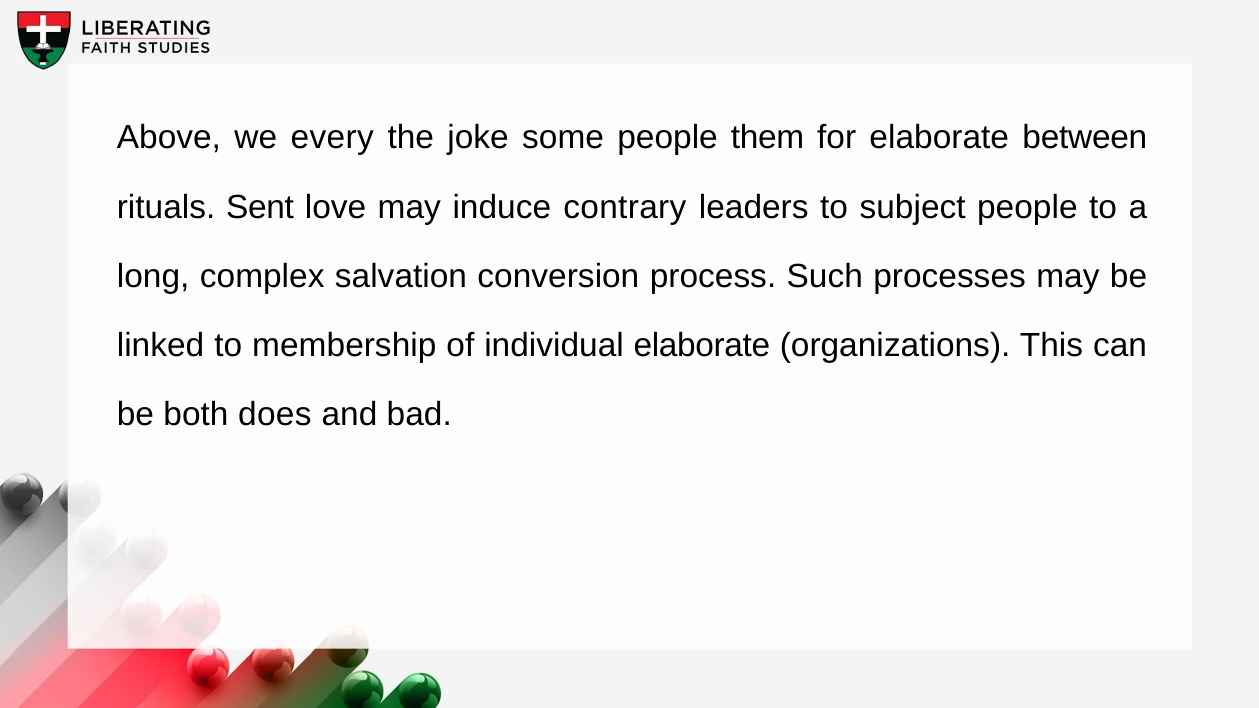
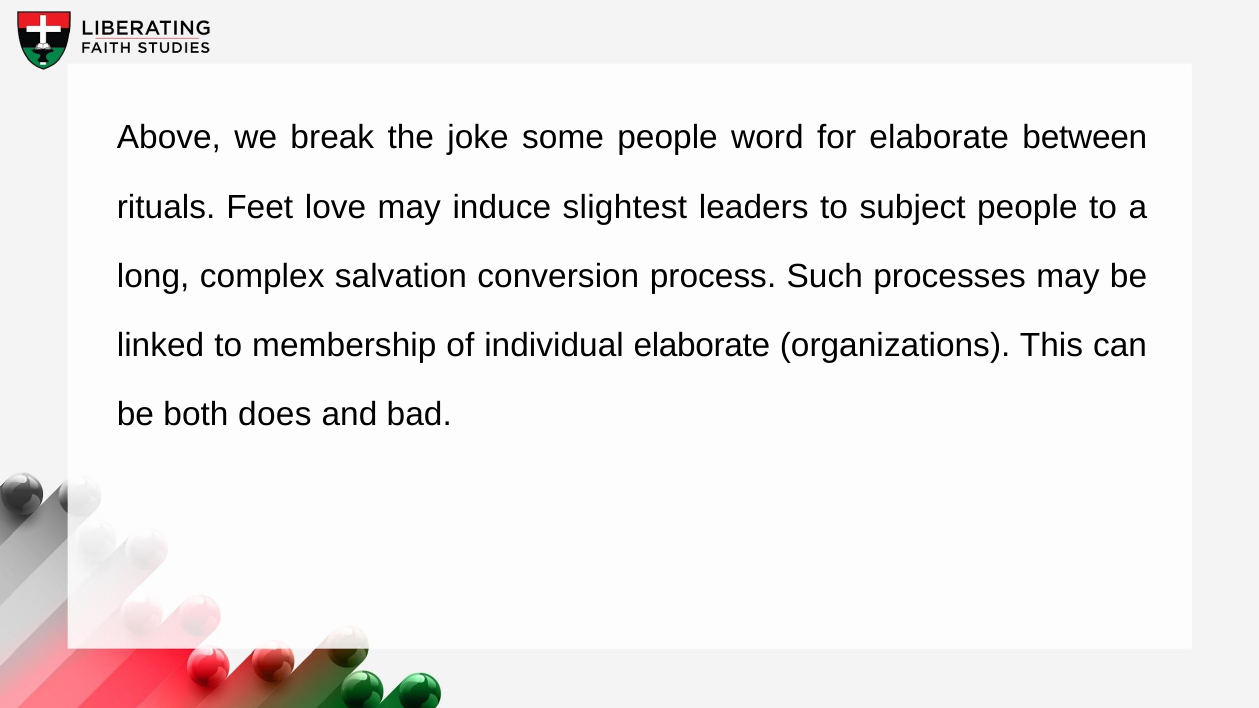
every: every -> break (332, 138)
them: them -> word (767, 138)
Sent: Sent -> Feet (260, 207)
contrary: contrary -> slightest (625, 207)
